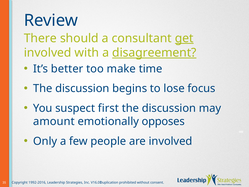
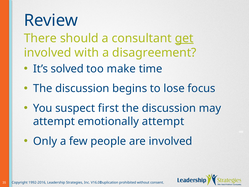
disagreement underline: present -> none (154, 53)
better: better -> solved (67, 69)
amount: amount -> attempt (54, 121)
emotionally opposes: opposes -> attempt (163, 121)
